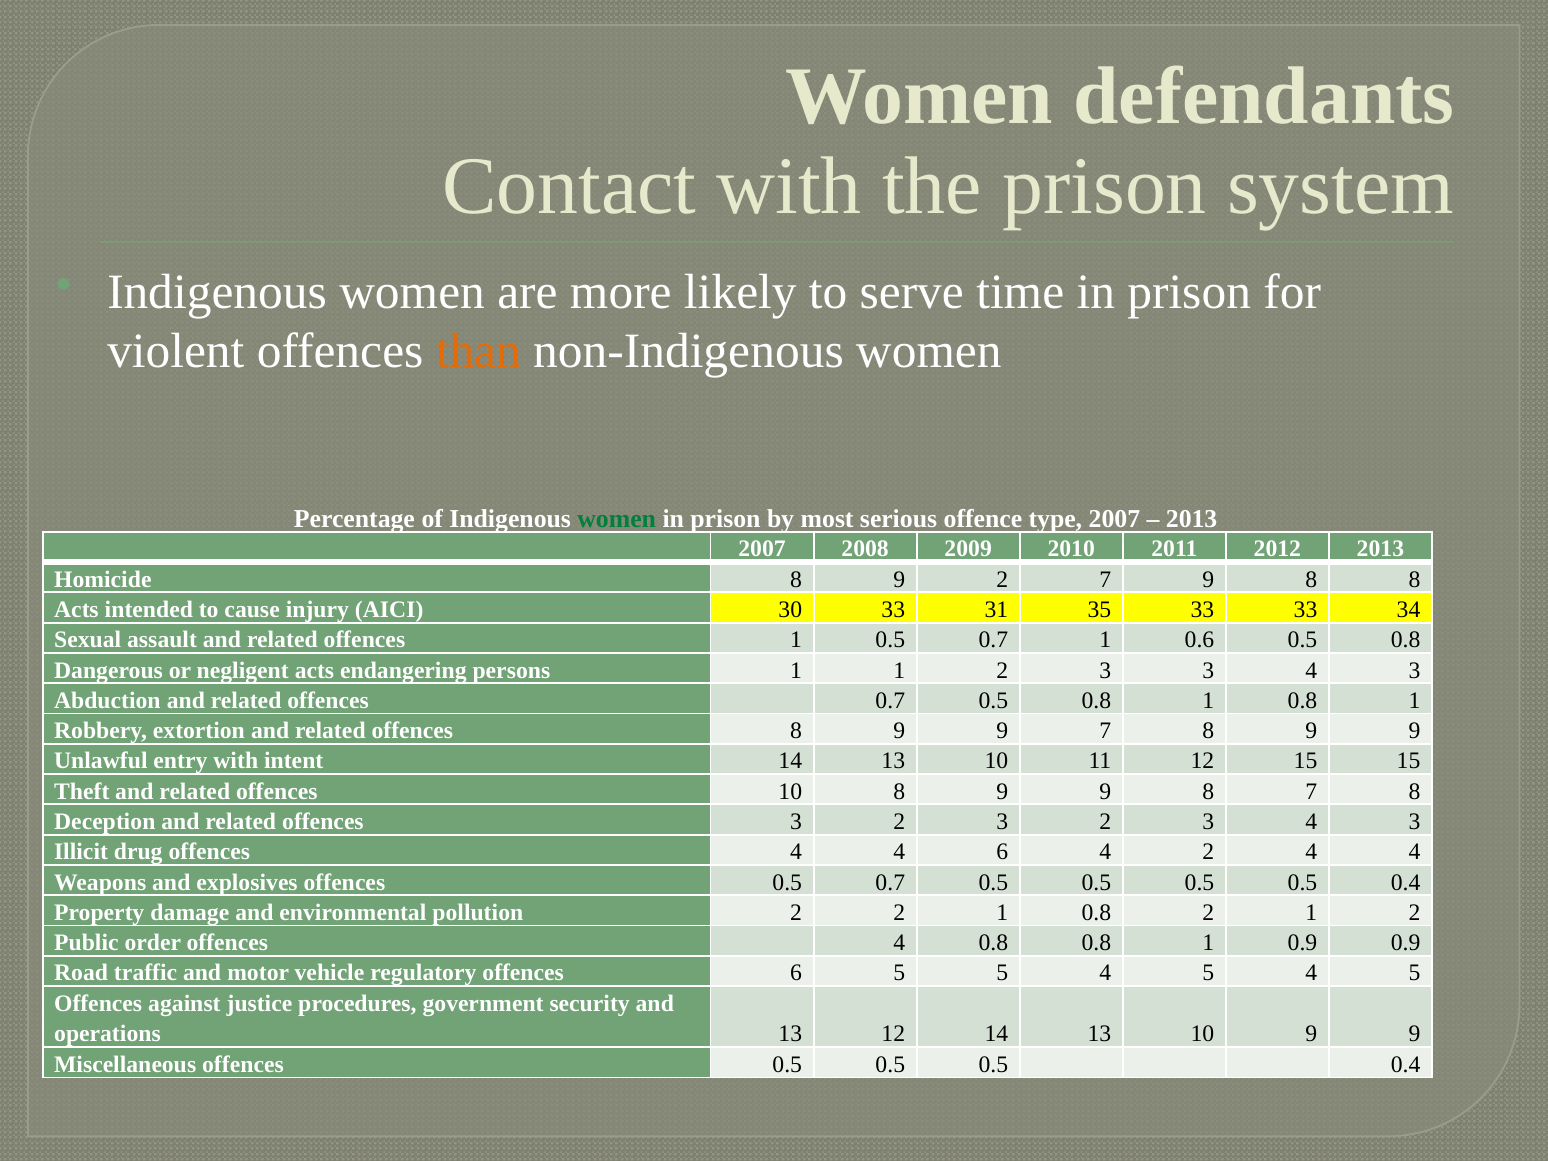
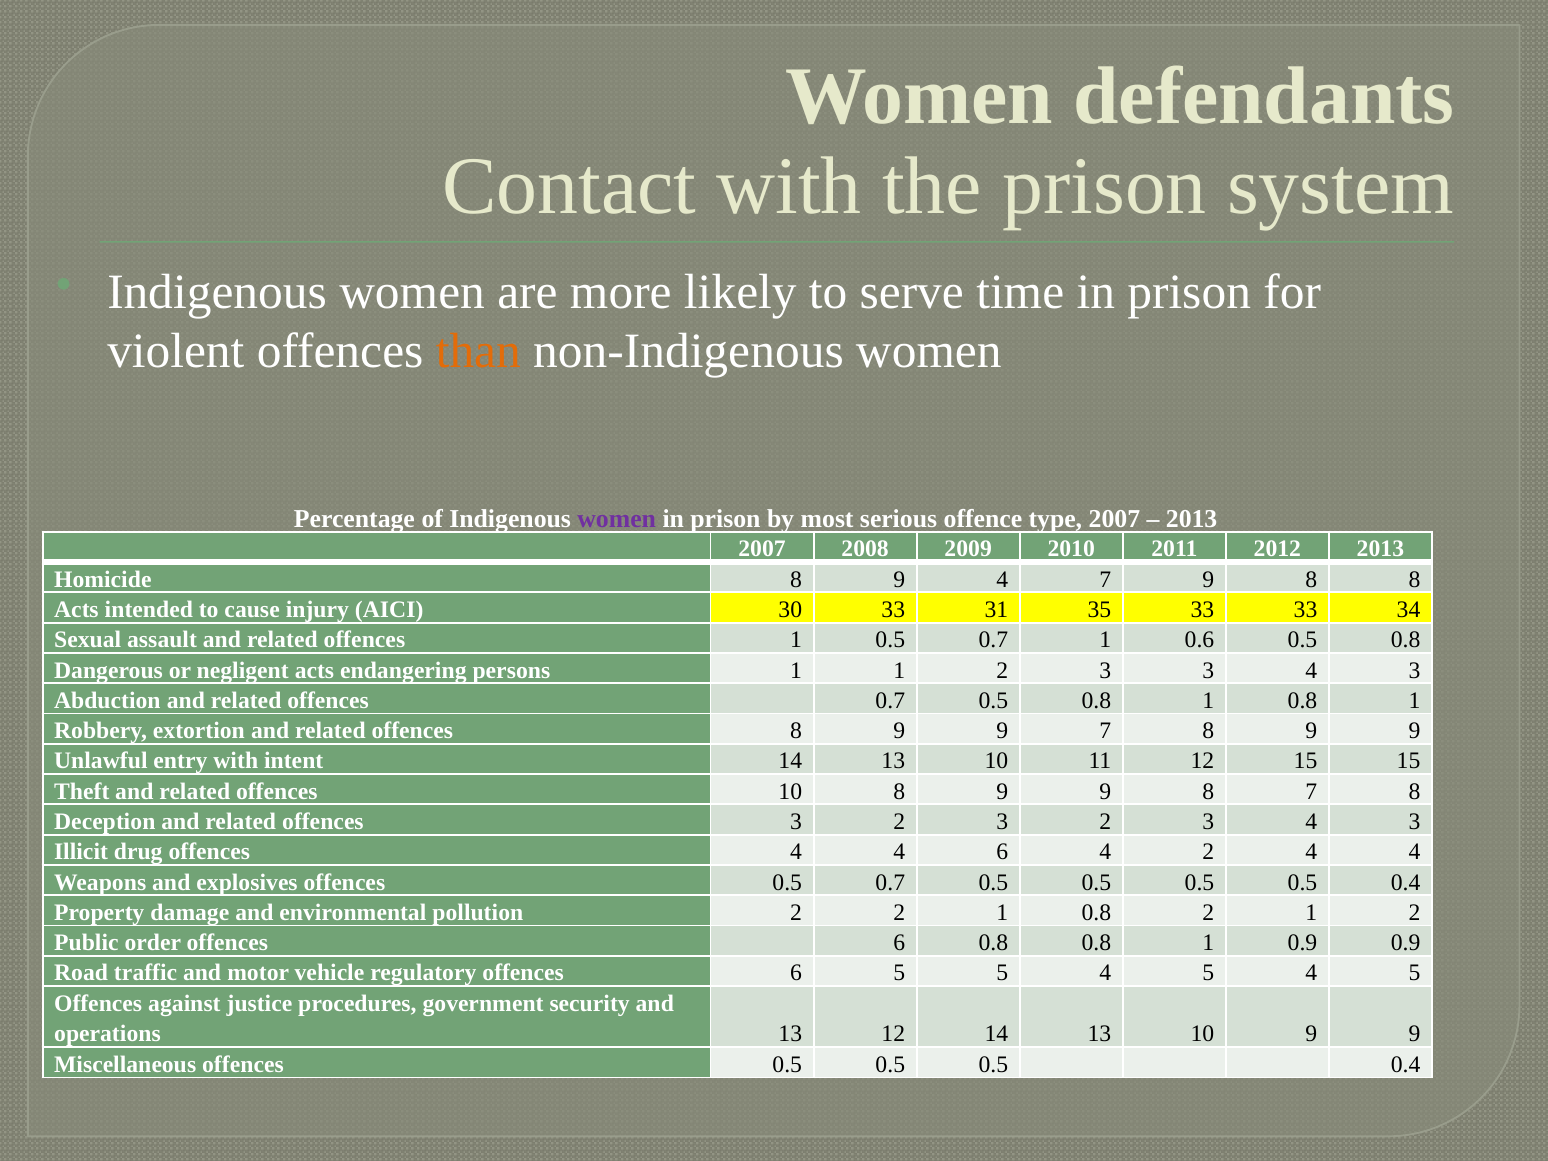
women colour: green -> purple (617, 519)
9 2: 2 -> 4 (1002, 579)
order offences 4: 4 -> 6 (899, 943)
